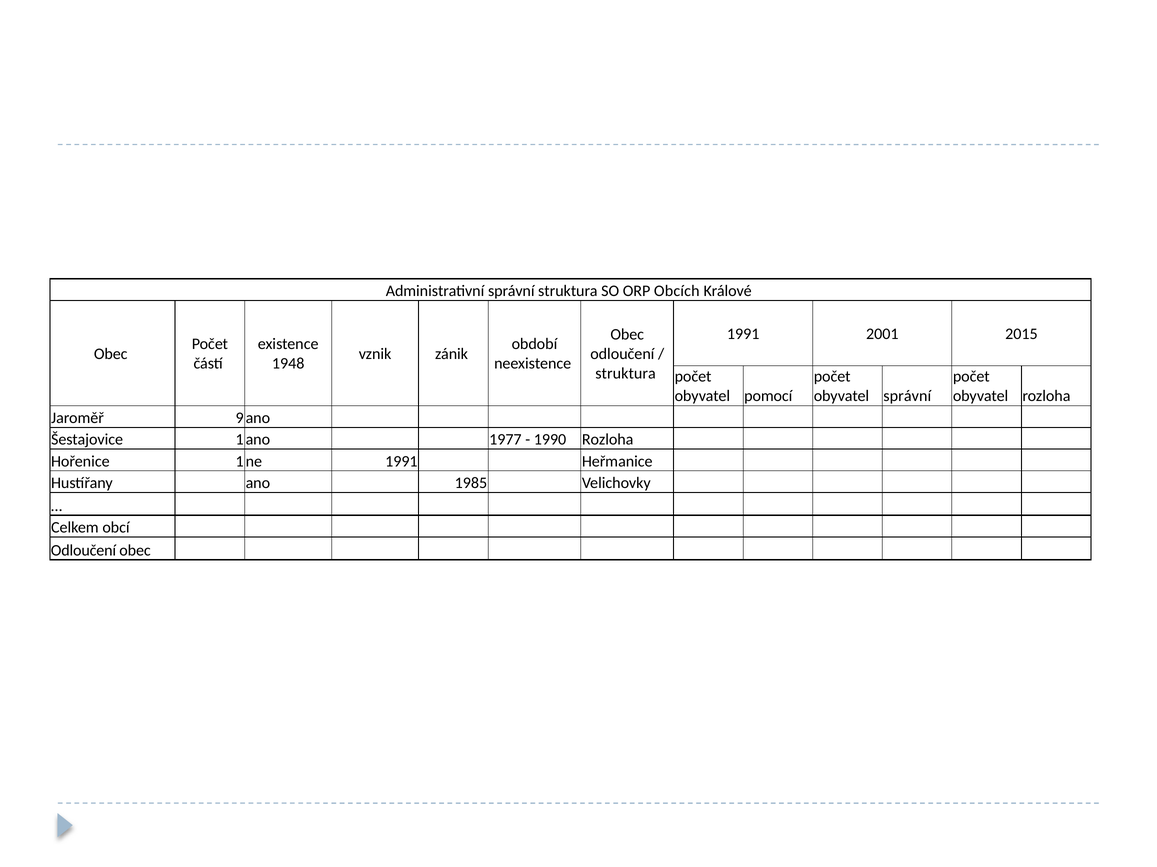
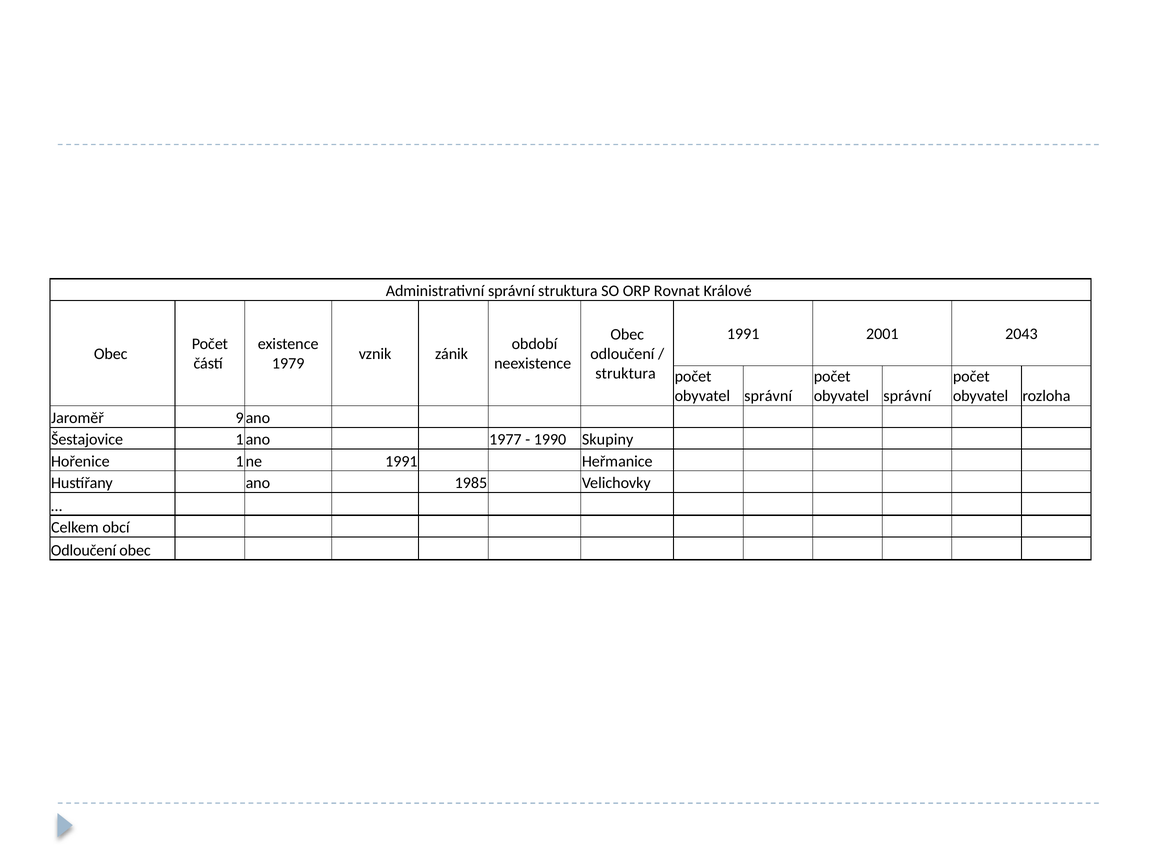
Obcích: Obcích -> Rovnat (677, 291)
2015: 2015 -> 2043 (1021, 334)
1948: 1948 -> 1979 (288, 364)
pomocí: pomocí -> správní (768, 396)
1990 Rozloha: Rozloha -> Skupiny (608, 440)
